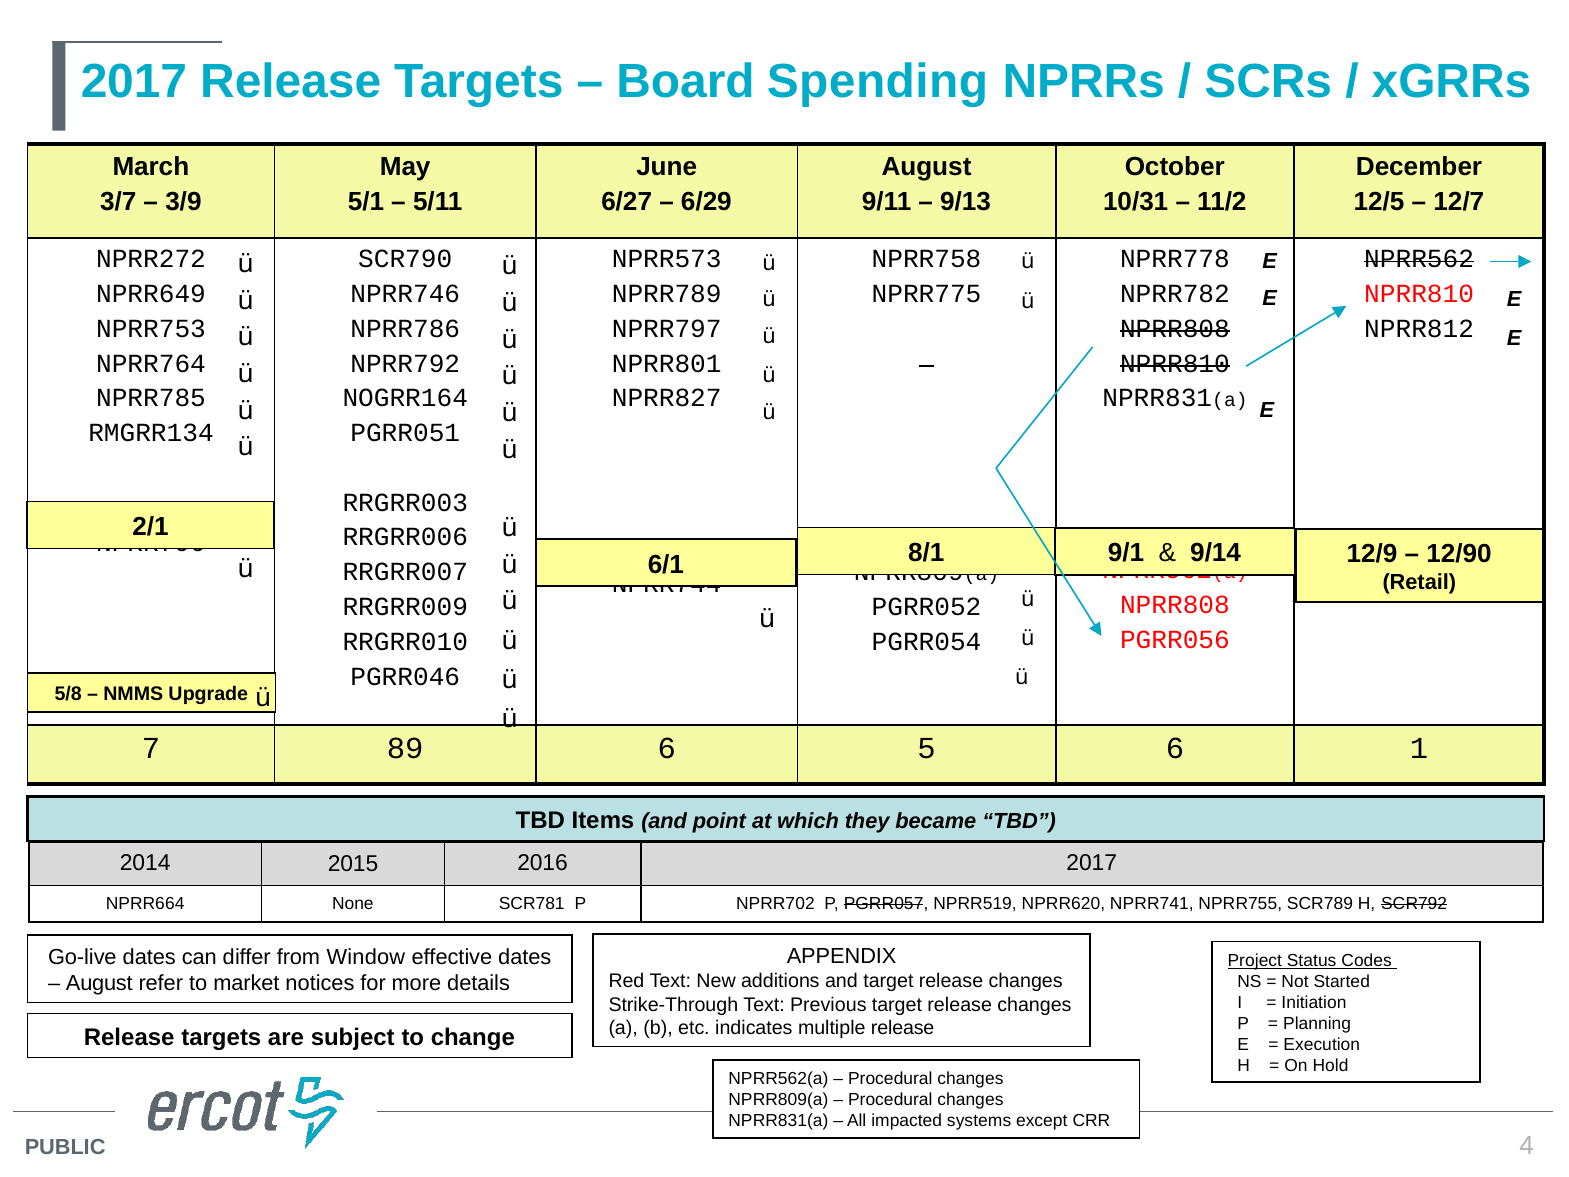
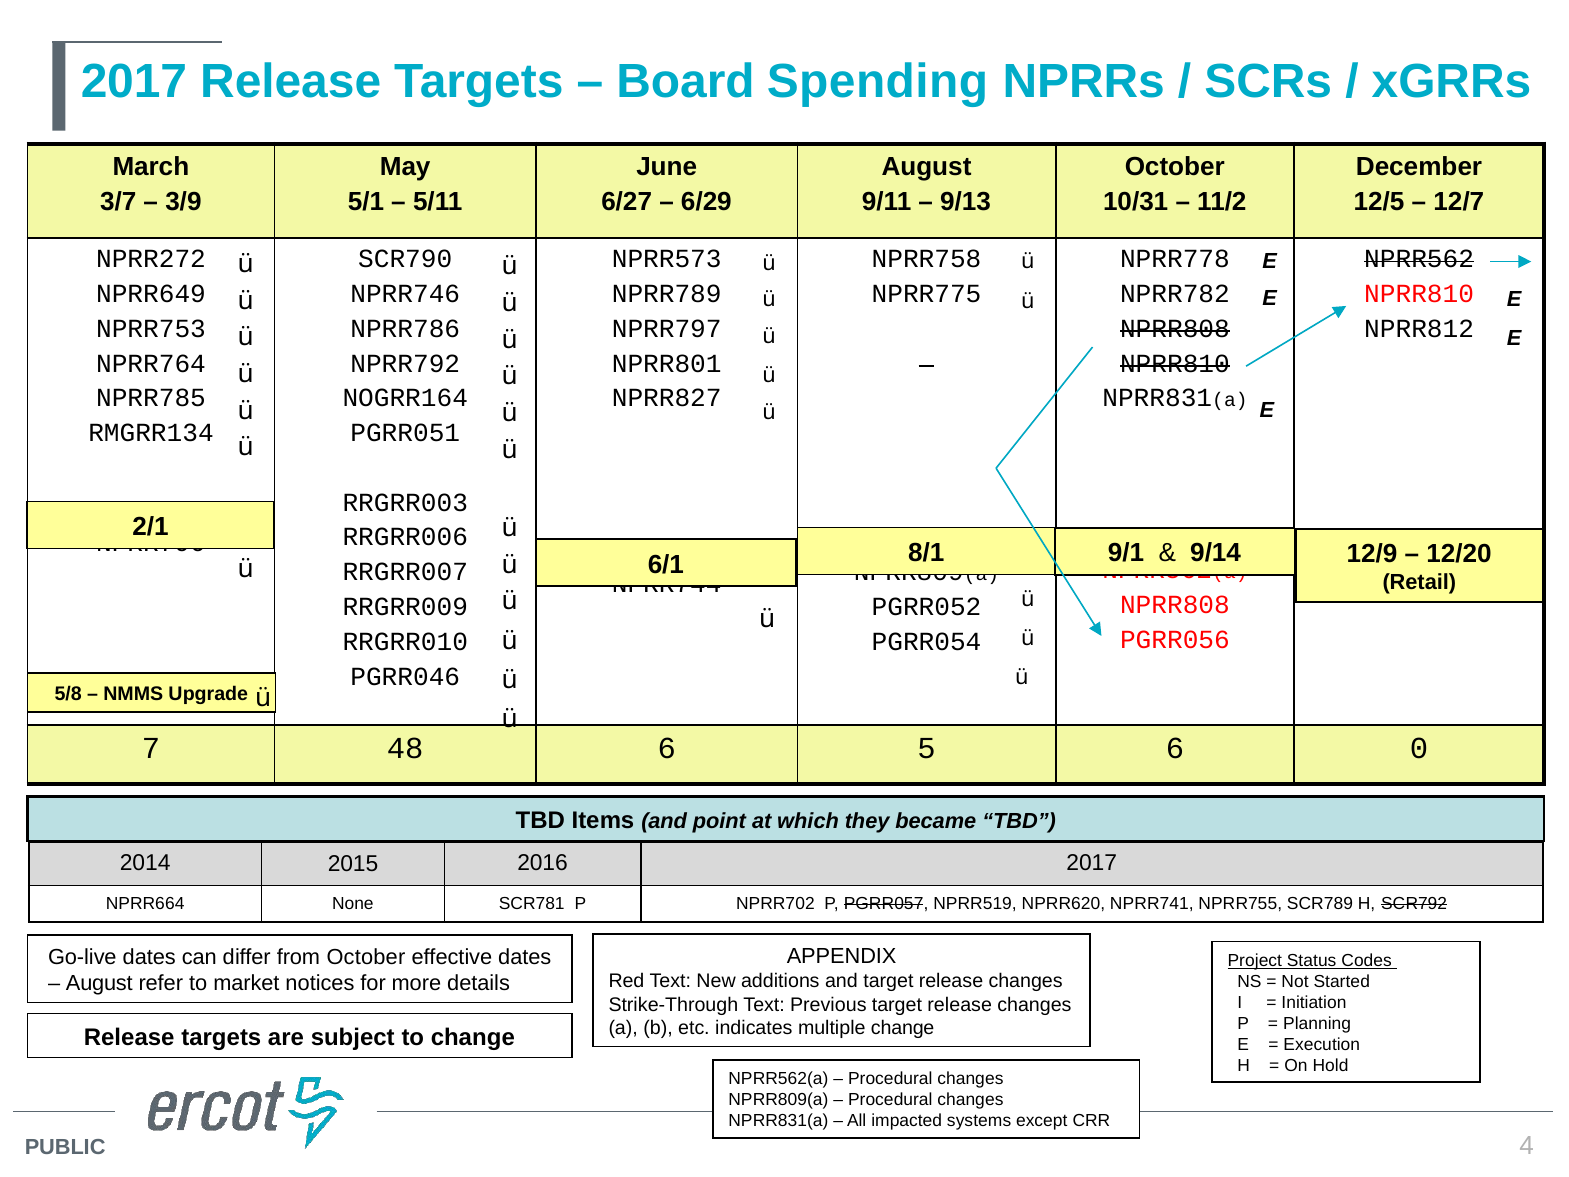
12/90: 12/90 -> 12/20 (1459, 554)
89: 89 -> 48 (405, 748)
1: 1 -> 0 (1419, 748)
from Window: Window -> October (366, 957)
multiple release: release -> change (903, 1028)
